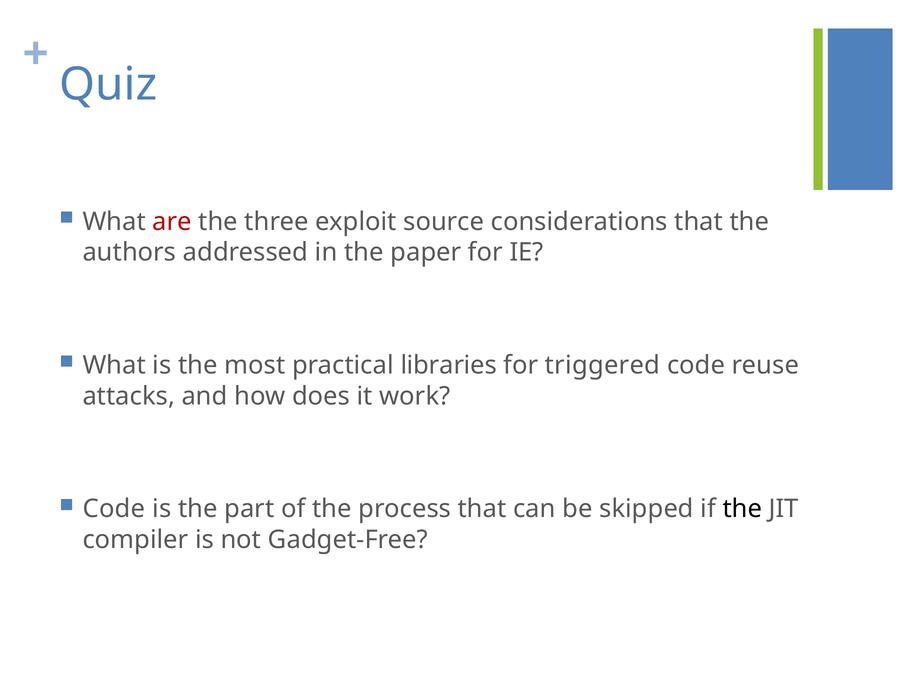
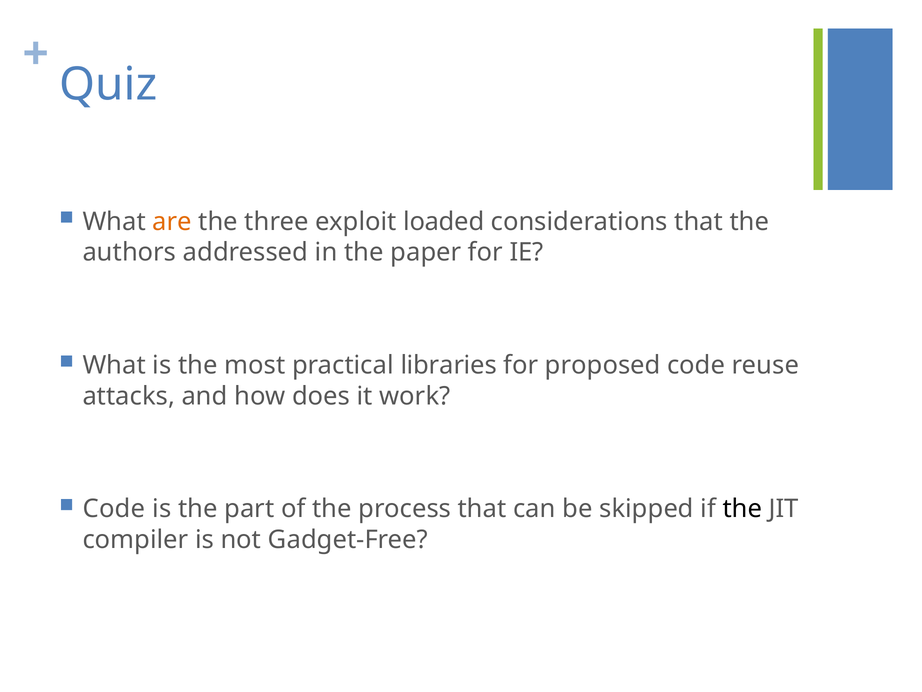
are colour: red -> orange (172, 222)
source: source -> loaded (444, 222)
triggered: triggered -> proposed (603, 365)
